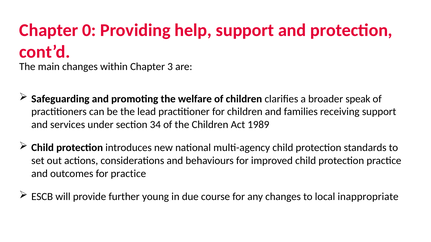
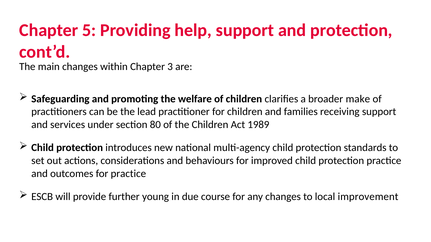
0: 0 -> 5 (89, 30)
speak: speak -> make (358, 99)
34: 34 -> 80 (155, 125)
inappropriate: inappropriate -> improvement (368, 197)
